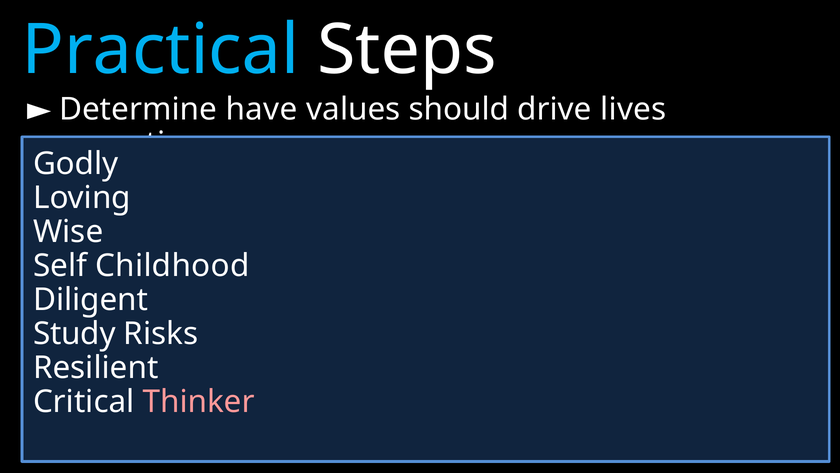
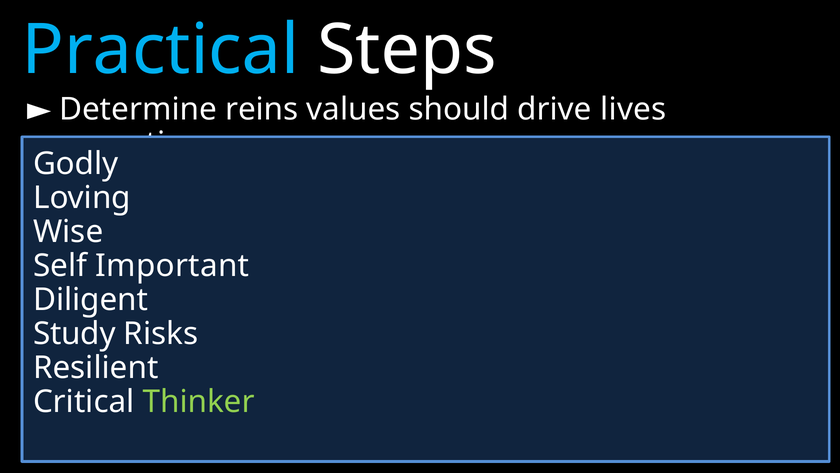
have: have -> reins (262, 109)
Childhood: Childhood -> Important (172, 266)
Thinker colour: pink -> light green (199, 402)
